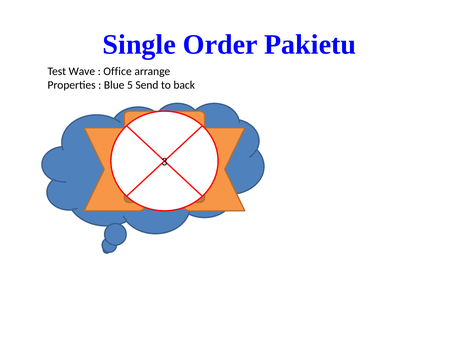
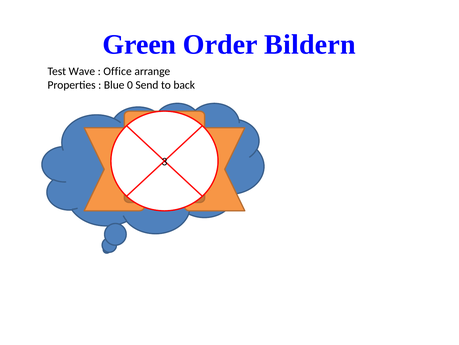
Single: Single -> Green (139, 44)
Pakietu: Pakietu -> Bildern (310, 44)
5: 5 -> 0 (130, 85)
